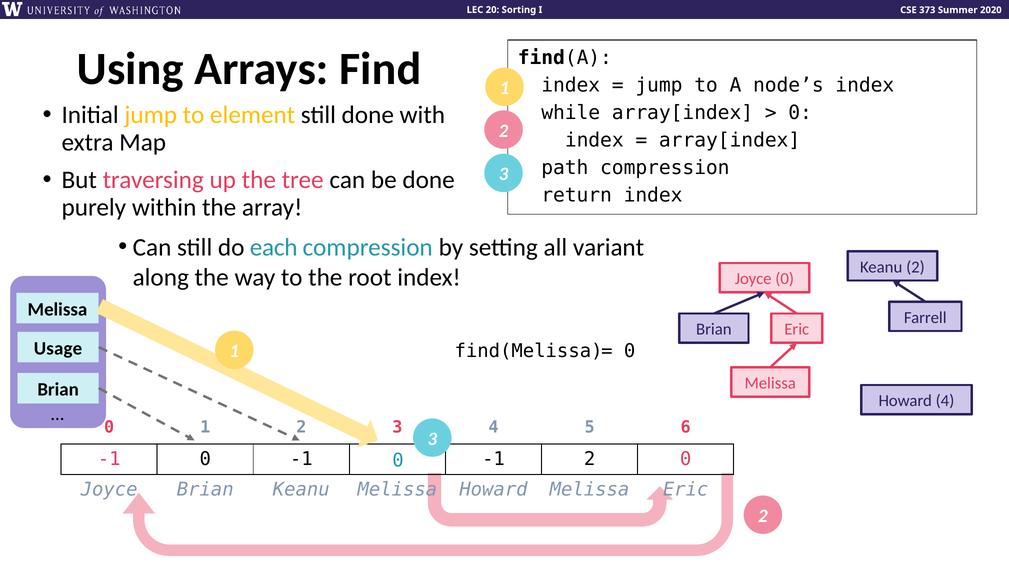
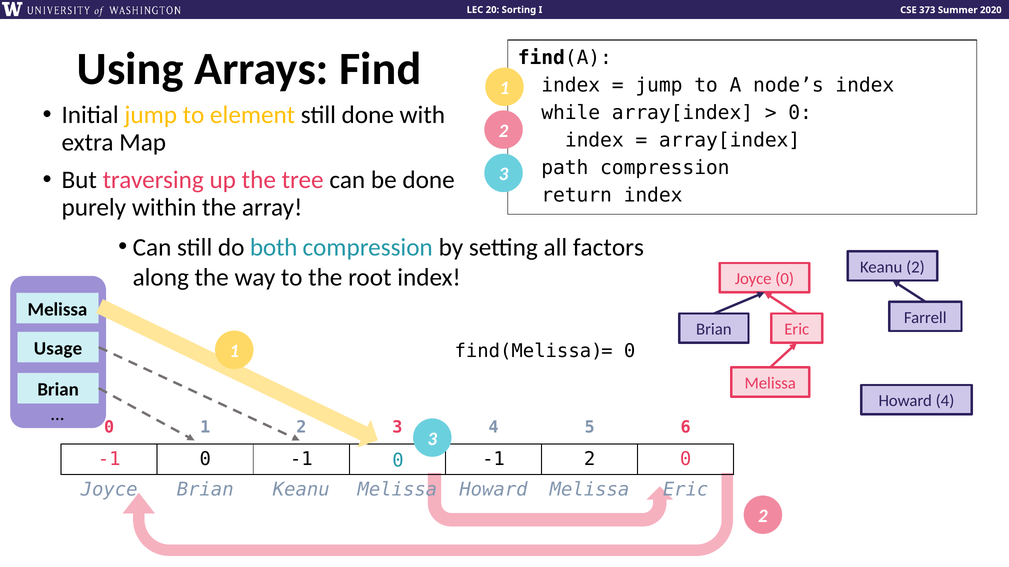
each: each -> both (274, 247)
variant: variant -> factors (608, 247)
